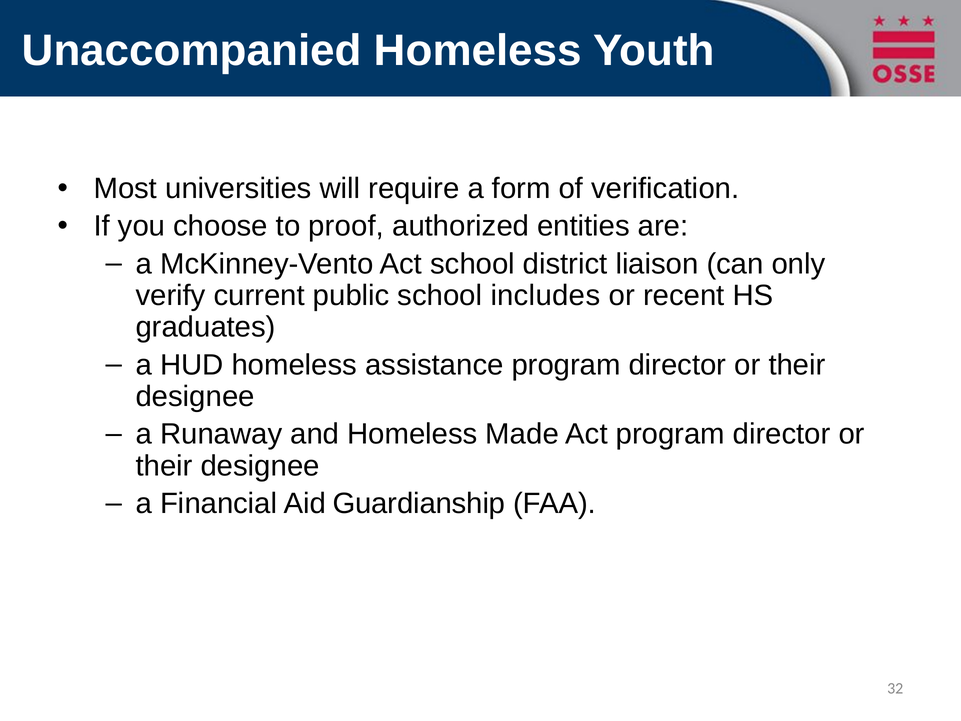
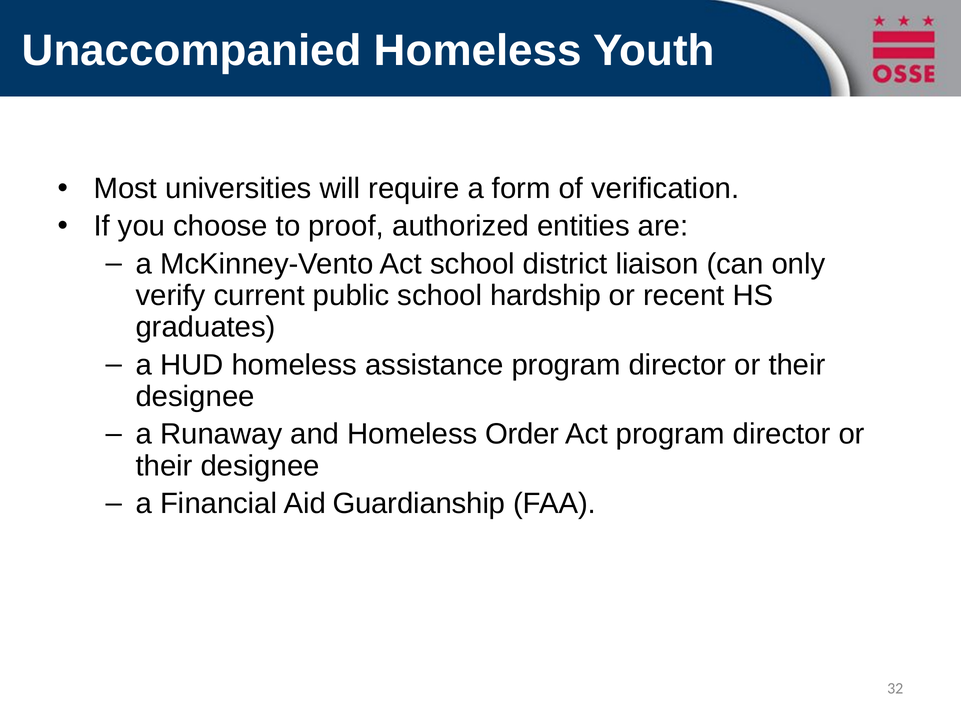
includes: includes -> hardship (546, 295)
Made: Made -> Order (522, 434)
